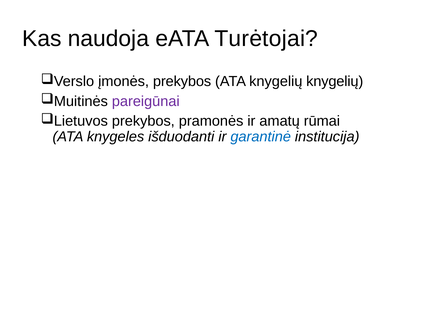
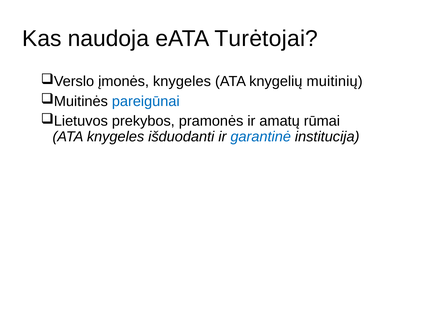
įmonės prekybos: prekybos -> knygeles (182, 81)
knygelių knygelių: knygelių -> muitinių (335, 81)
pareigūnai colour: purple -> blue (146, 101)
